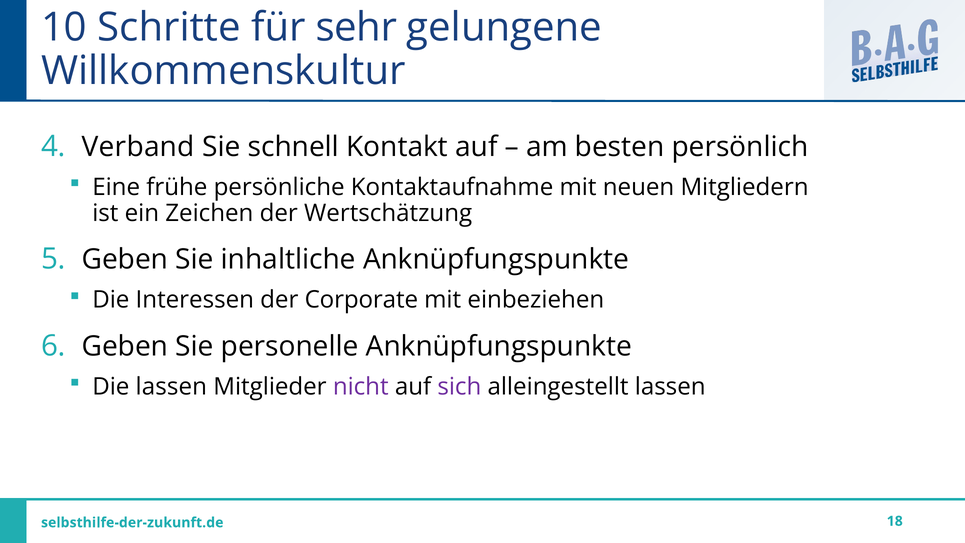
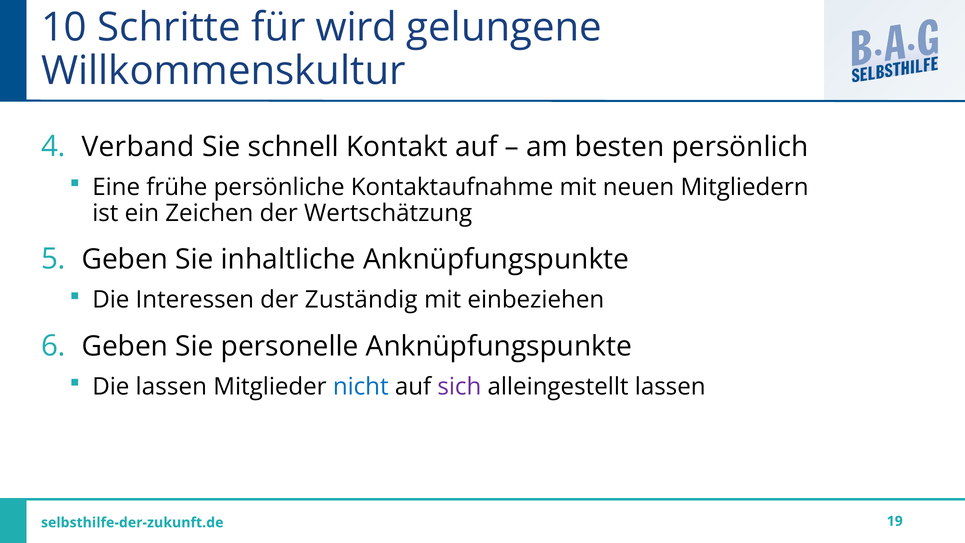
sehr: sehr -> wird (356, 28)
Corporate: Corporate -> Zuständig (361, 300)
nicht colour: purple -> blue (361, 386)
18: 18 -> 19 (895, 521)
